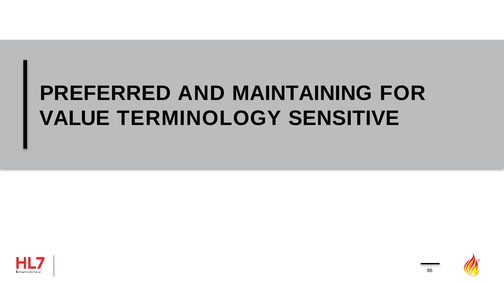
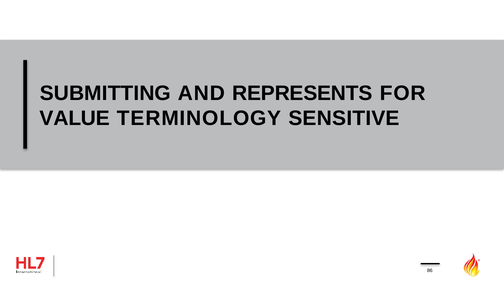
PREFERRED: PREFERRED -> SUBMITTING (105, 93)
MAINTAINING: MAINTAINING -> REPRESENTS (302, 93)
